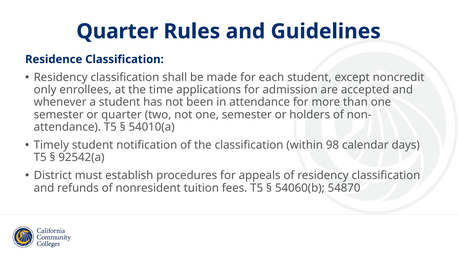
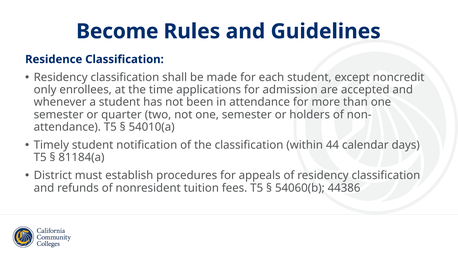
Quarter: Quarter -> Become (117, 31)
98: 98 -> 44 (332, 145)
92542(a: 92542(a -> 81184(a (81, 157)
54870: 54870 -> 44386 (344, 188)
